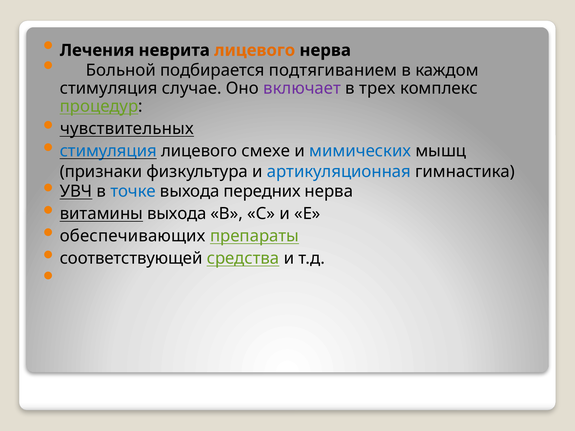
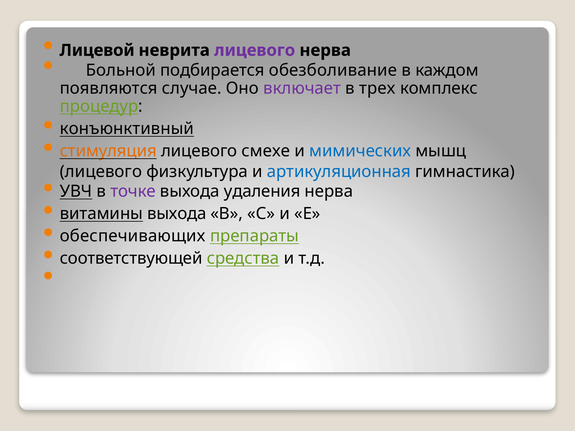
Лечения: Лечения -> Лицевой (97, 50)
лицевого colour: orange -> purple (255, 50)
подтягиванием: подтягиванием -> обезболивание (333, 70)
стимуляция: стимуляция -> появляются (109, 88)
чувствительных: чувствительных -> конъюнктивный (127, 129)
стимуляция colour: blue -> orange (108, 151)
признаки: признаки -> лицевого (101, 172)
точке colour: blue -> purple (133, 192)
передних: передних -> удаления (262, 192)
